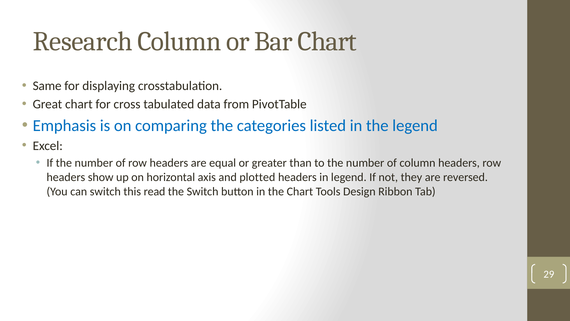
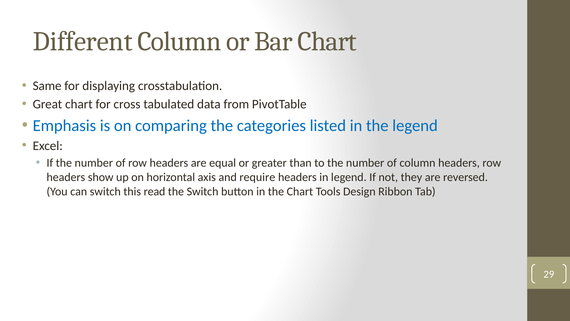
Research: Research -> Different (83, 41)
plotted: plotted -> require (257, 177)
